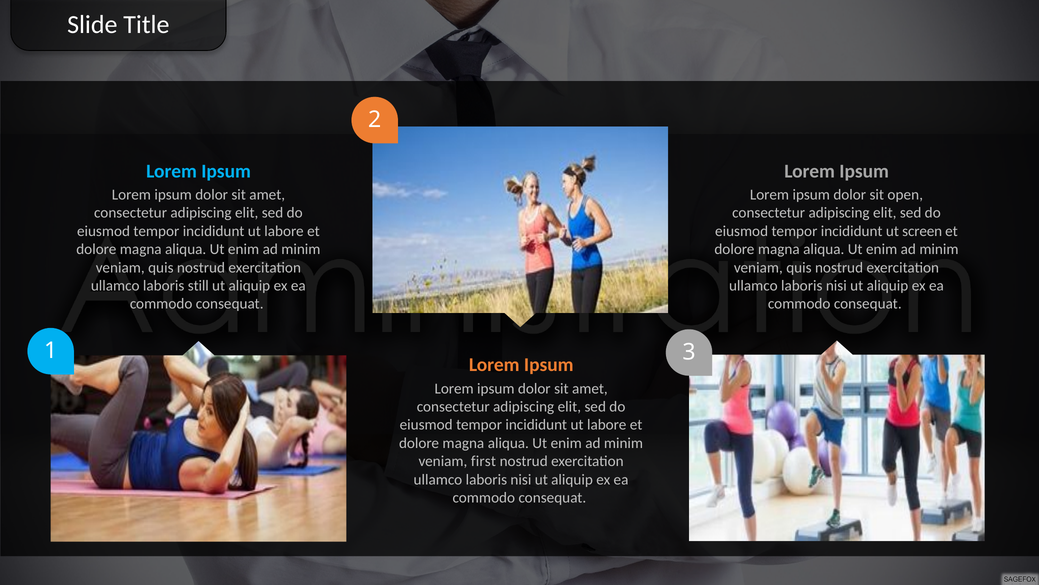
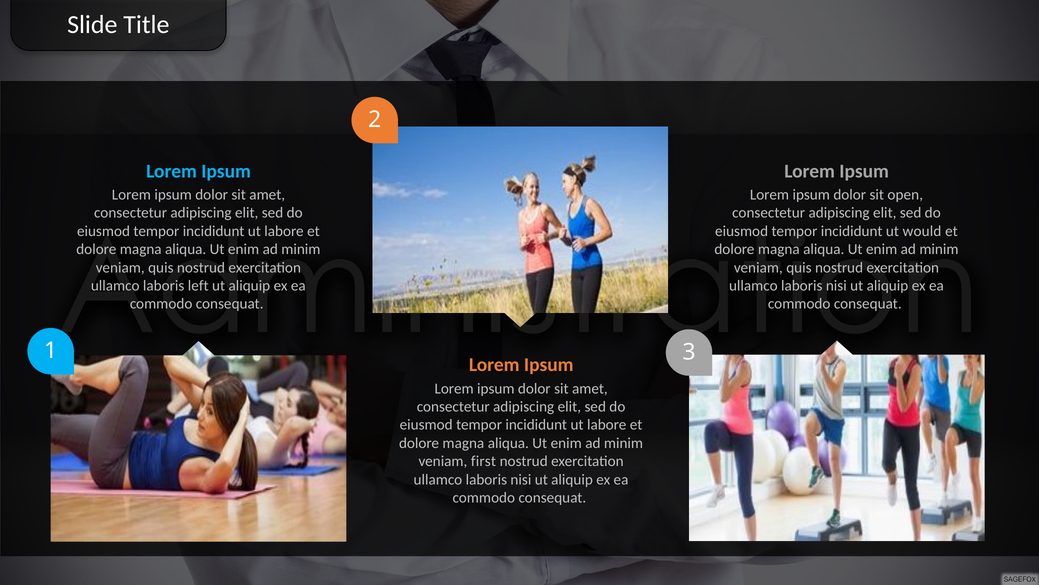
screen: screen -> would (922, 231)
still: still -> left (198, 285)
